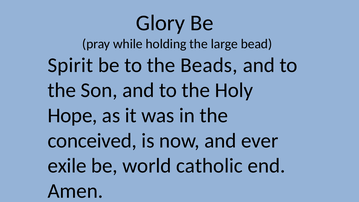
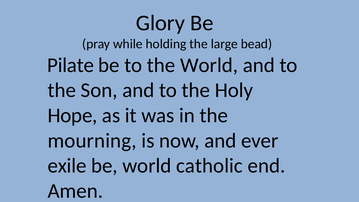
Spirit: Spirit -> Pilate (71, 65)
the Beads: Beads -> World (209, 65)
conceived: conceived -> mourning (92, 141)
